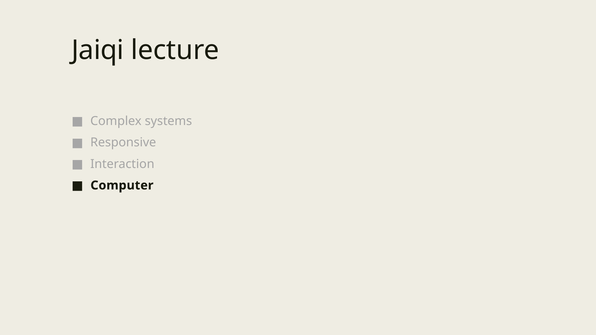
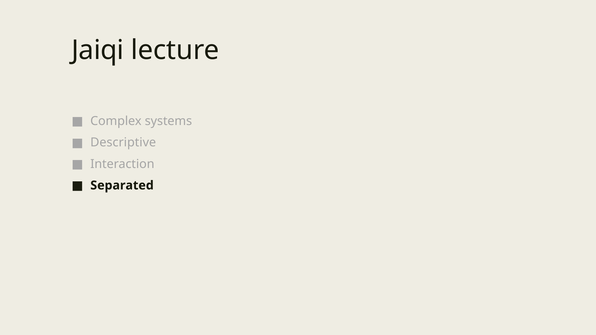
Responsive: Responsive -> Descriptive (123, 143)
Computer: Computer -> Separated (122, 186)
